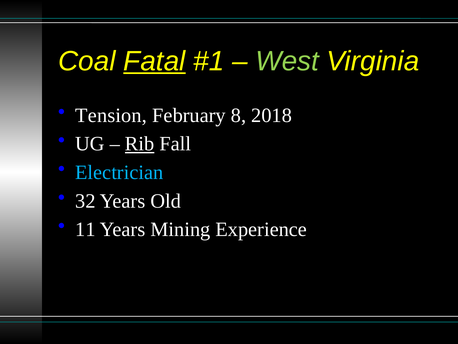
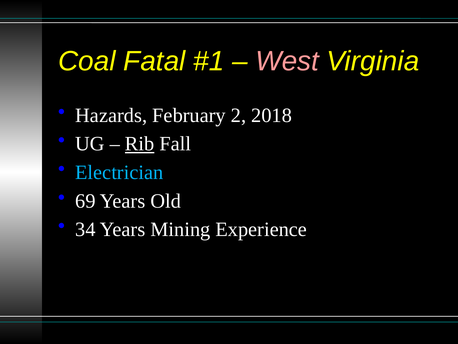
Fatal underline: present -> none (154, 61)
West colour: light green -> pink (287, 61)
Tension: Tension -> Hazards (111, 115)
8: 8 -> 2 (238, 115)
32: 32 -> 69 (85, 201)
11: 11 -> 34 (85, 229)
